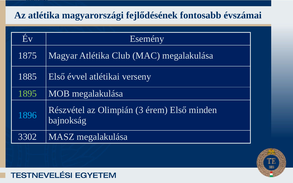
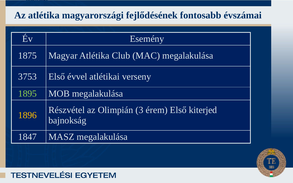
1885: 1885 -> 3753 (28, 77)
minden: minden -> kiterjed (203, 110)
1896 colour: light blue -> yellow (28, 115)
3302: 3302 -> 1847 (28, 137)
